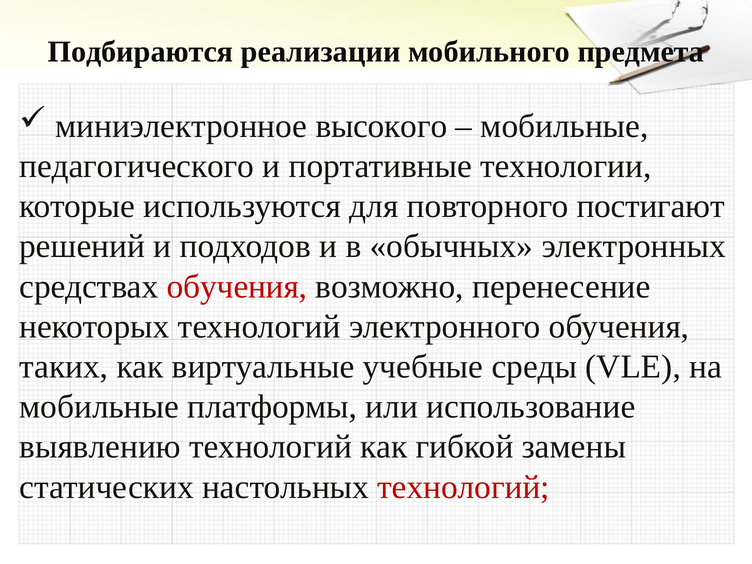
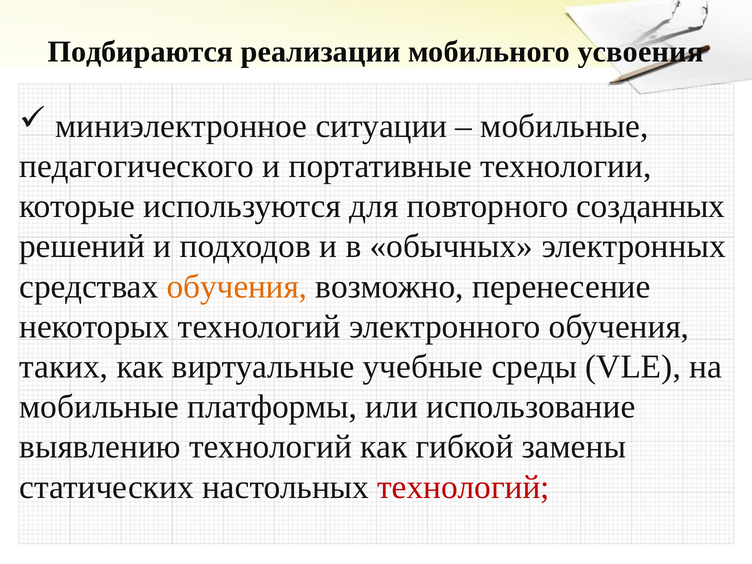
предмета: предмета -> усвоения (641, 52)
высокого: высокого -> ситуации (381, 126)
постигают: постигают -> созданных (651, 206)
обучения colour: red -> orange (237, 286)
